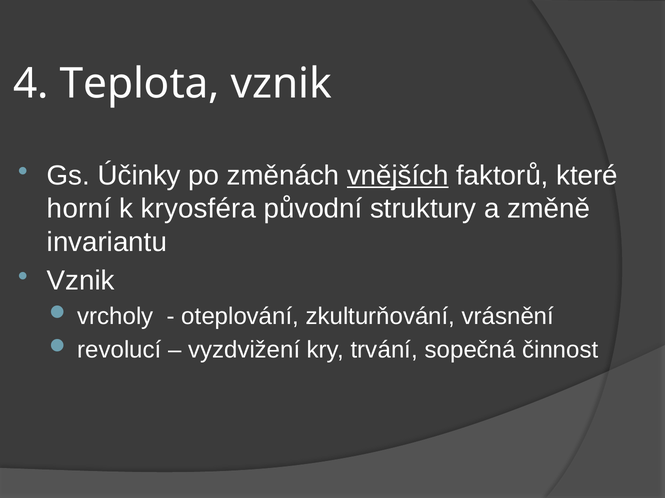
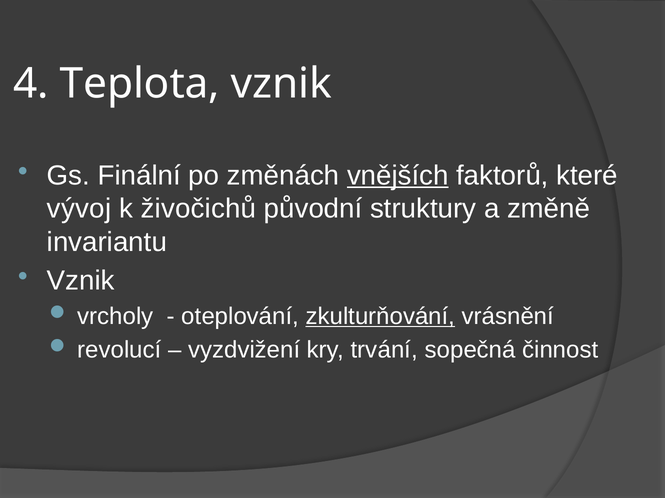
Účinky: Účinky -> Finální (139, 176)
horní: horní -> vývoj (79, 209)
kryosféra: kryosféra -> živočichů (198, 209)
zkulturňování underline: none -> present (380, 317)
